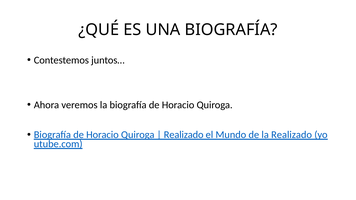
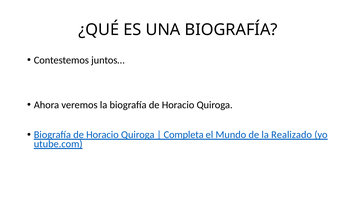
Realizado: Realizado -> Completa (184, 135)
